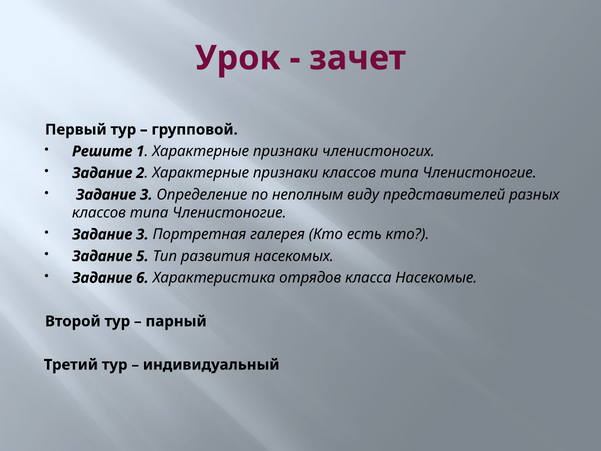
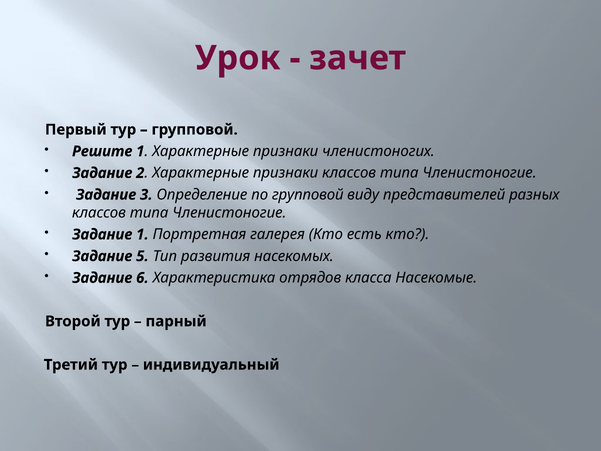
по неполным: неполным -> групповой (308, 195)
3: 3 -> 1 (142, 234)
